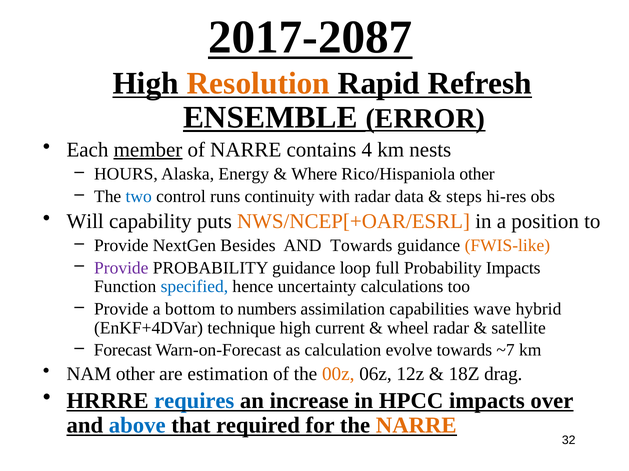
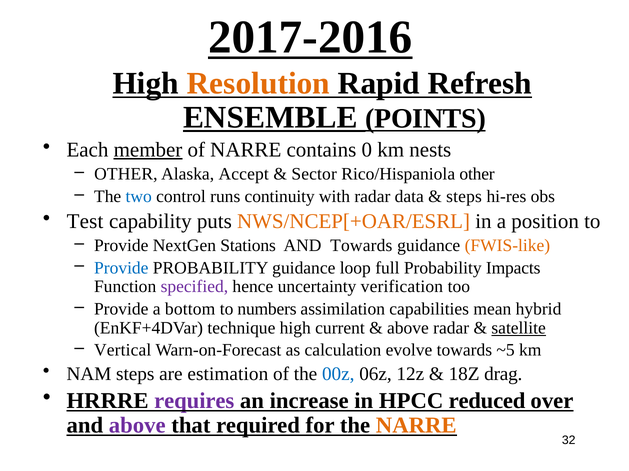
2017-2087: 2017-2087 -> 2017-2016 (310, 37)
ERROR: ERROR -> POINTS (426, 119)
4: 4 -> 0 (367, 150)
HOURS: HOURS -> OTHER (126, 174)
Energy: Energy -> Accept (244, 174)
Where: Where -> Sector (314, 174)
Will: Will -> Test (85, 222)
Besides: Besides -> Stations (248, 246)
Provide colour: purple -> blue (121, 268)
specified colour: blue -> purple (194, 287)
calculations: calculations -> verification (402, 287)
wave: wave -> mean (492, 309)
wheel: wheel -> above (408, 328)
satellite underline: none -> present (519, 328)
Forecast: Forecast -> Vertical (123, 351)
~7: ~7 -> ~5 (506, 351)
NAM other: other -> steps (135, 374)
00z colour: orange -> blue (338, 374)
requires colour: blue -> purple (194, 401)
HPCC impacts: impacts -> reduced (487, 401)
above colour: blue -> purple (137, 426)
